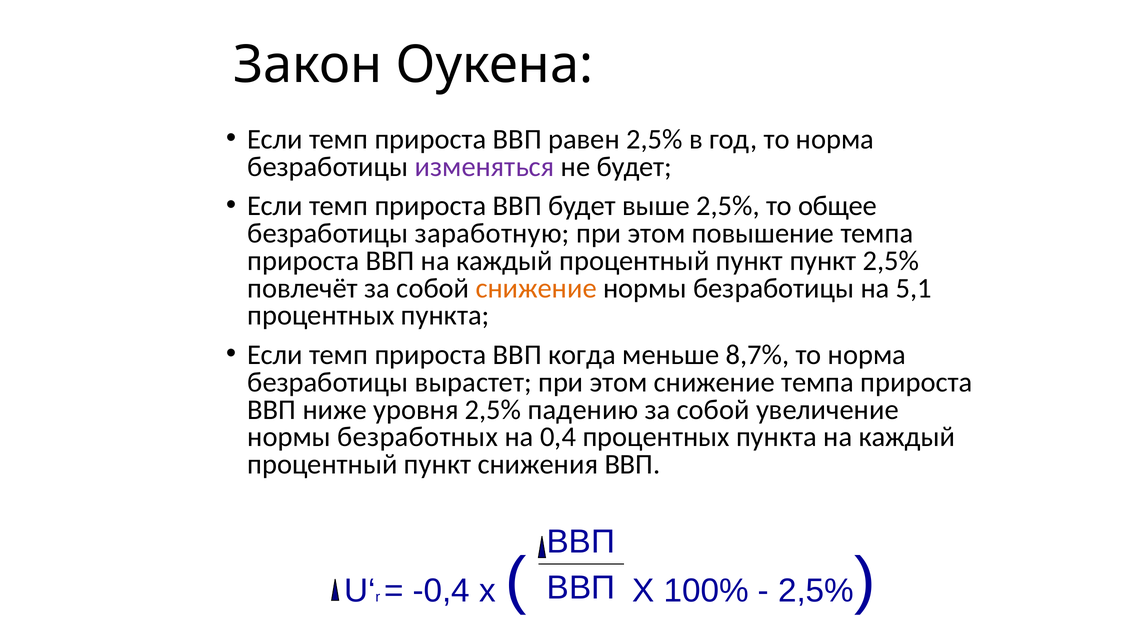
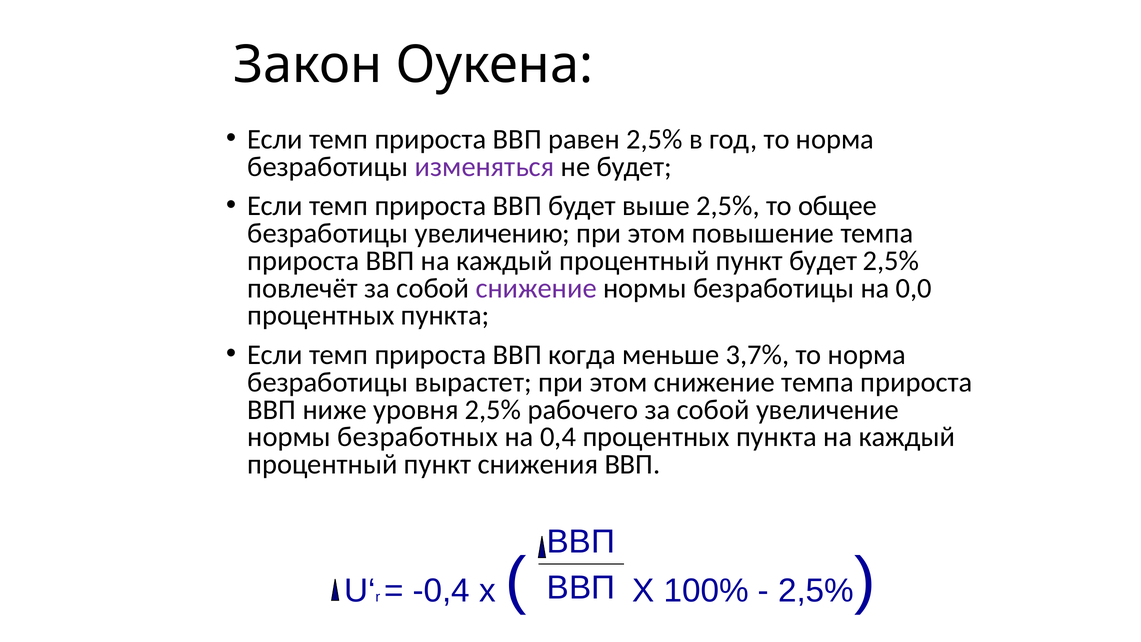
заработную: заработную -> увеличению (492, 233)
пункт пункт: пункт -> будет (823, 261)
снижение colour: orange -> purple (536, 288)
5,1: 5,1 -> 0,0 (914, 288)
8,7%: 8,7% -> 3,7% (757, 355)
падению: падению -> рабочего (583, 409)
